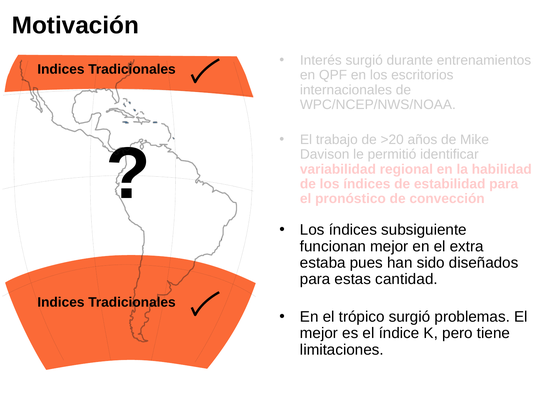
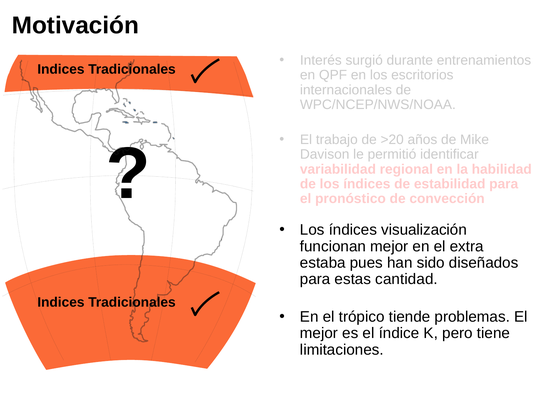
subsiguiente: subsiguiente -> visualización (424, 230)
trópico surgió: surgió -> tiende (410, 317)
